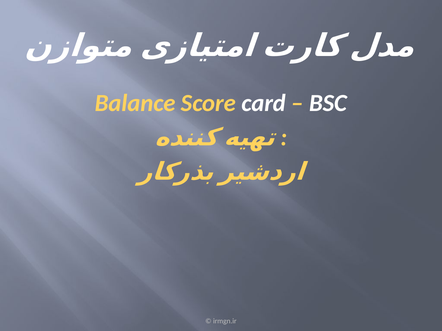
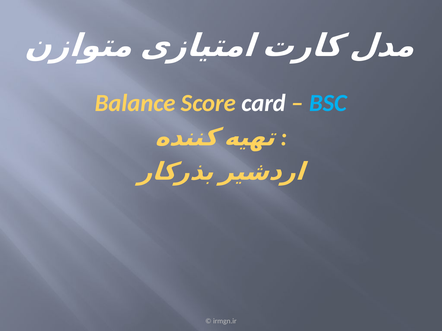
BSC colour: white -> light blue (328, 103)
